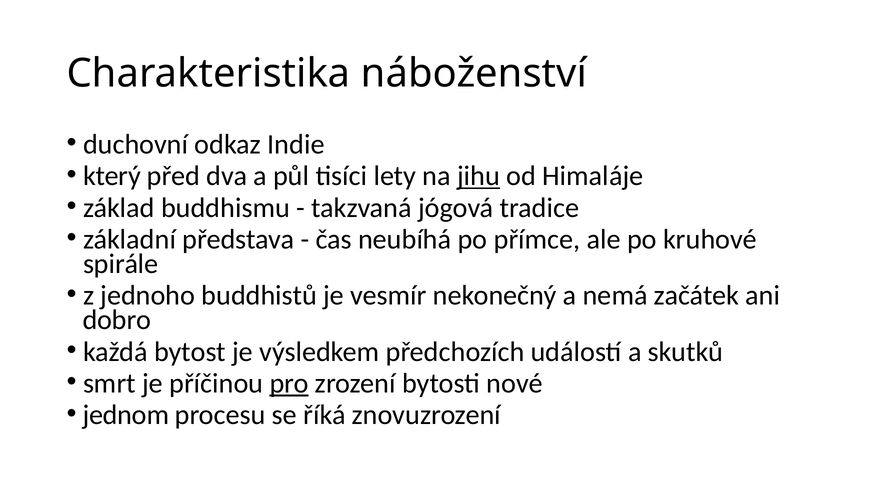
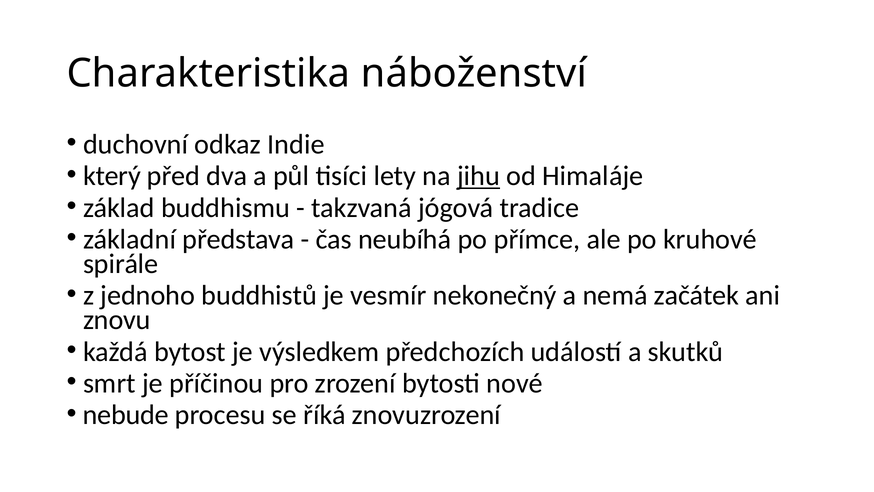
dobro: dobro -> znovu (117, 320)
pro underline: present -> none (289, 383)
jednom: jednom -> nebude (126, 415)
